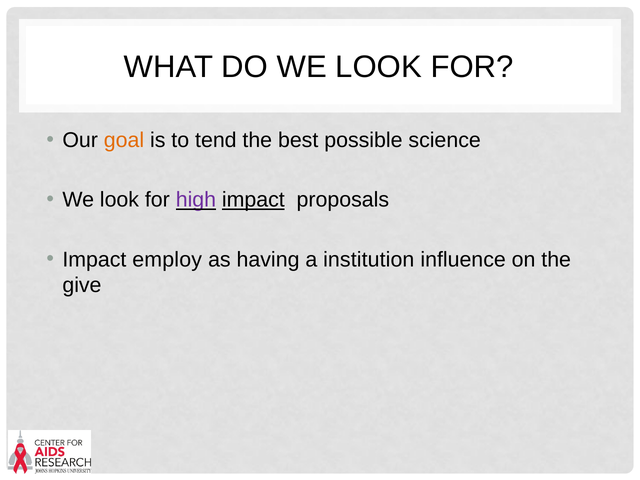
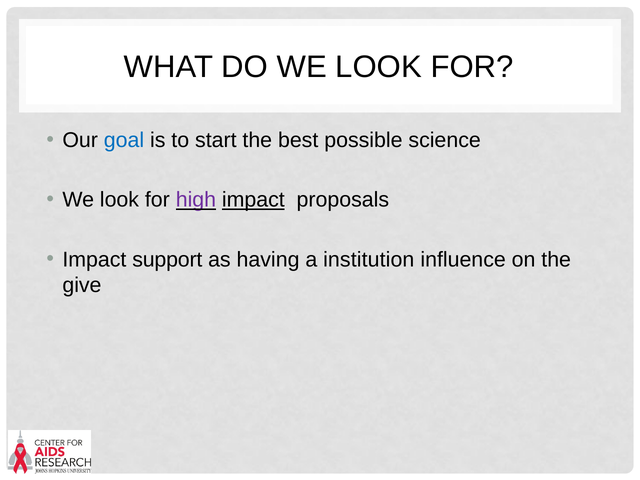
goal colour: orange -> blue (124, 140)
tend: tend -> start (216, 140)
employ: employ -> support (167, 260)
